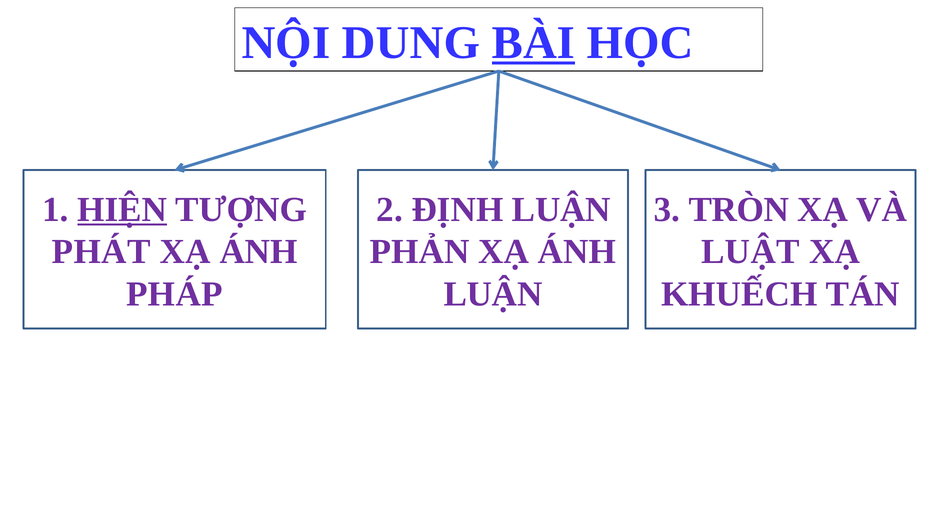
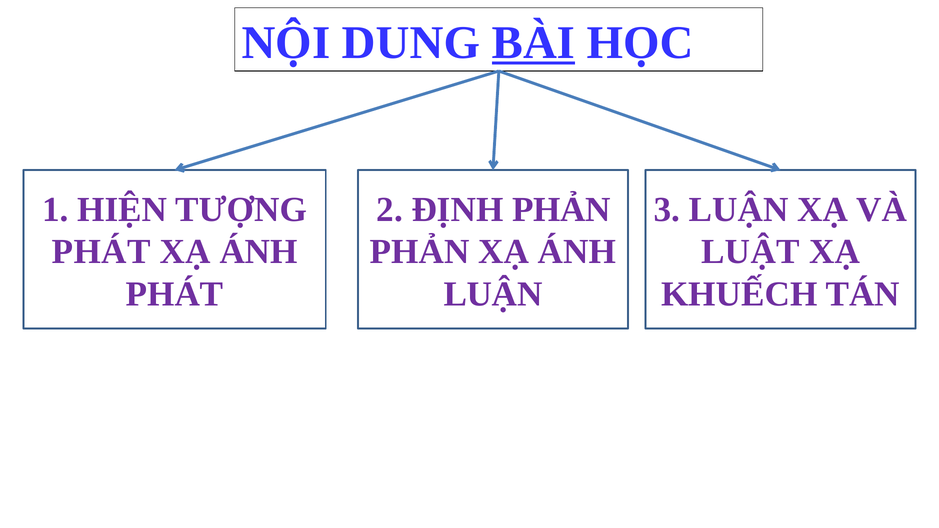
HIỆN underline: present -> none (122, 210)
ĐỊNH LUẬN: LUẬN -> PHẢN (561, 210)
3 TRÒN: TRÒN -> LUẬN (739, 210)
PHÁP: PHÁP -> PHÁT (175, 294)
